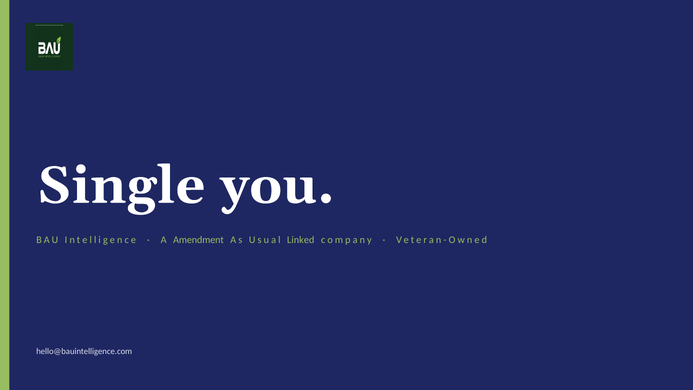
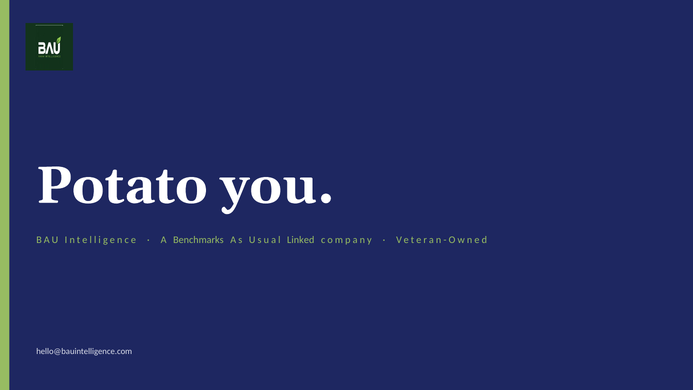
Single: Single -> Potato (122, 186)
Amendment: Amendment -> Benchmarks (198, 240)
